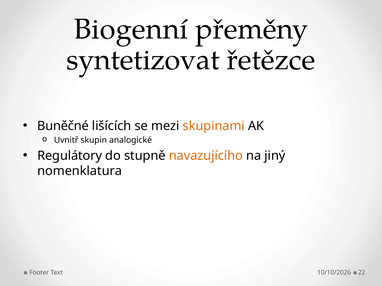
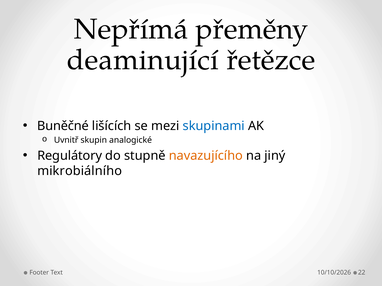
Biogenní: Biogenní -> Nepřímá (131, 29)
syntetizovat: syntetizovat -> deaminující (143, 60)
skupinami colour: orange -> blue (214, 126)
nomenklatura: nomenklatura -> mikrobiálního (80, 171)
